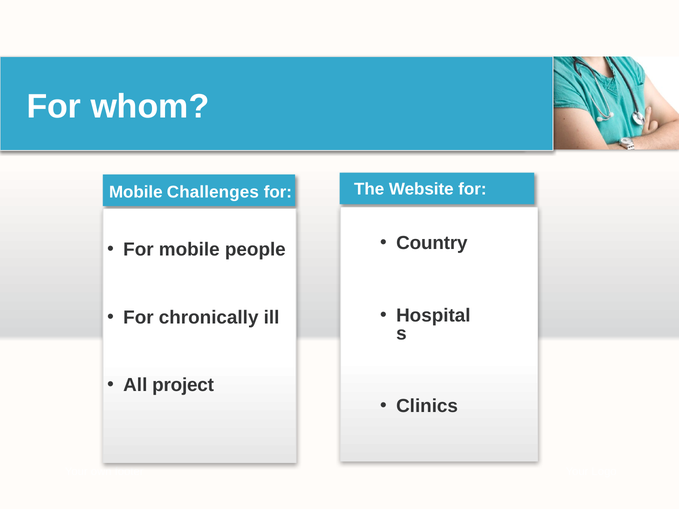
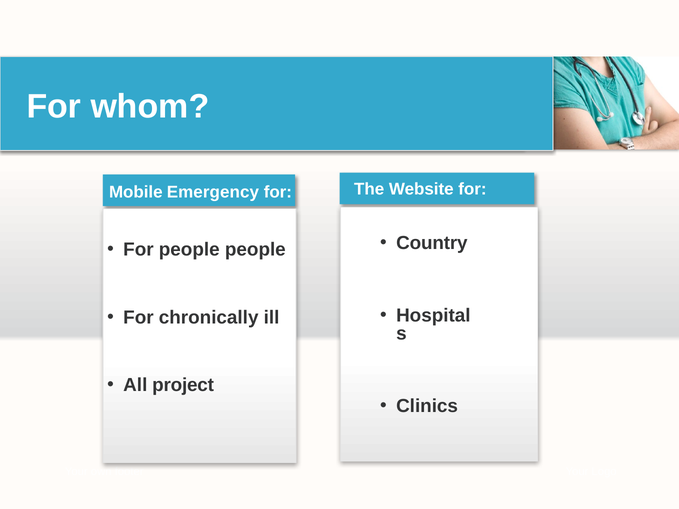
Challenges: Challenges -> Emergency (213, 192)
For mobile: mobile -> people (189, 250)
